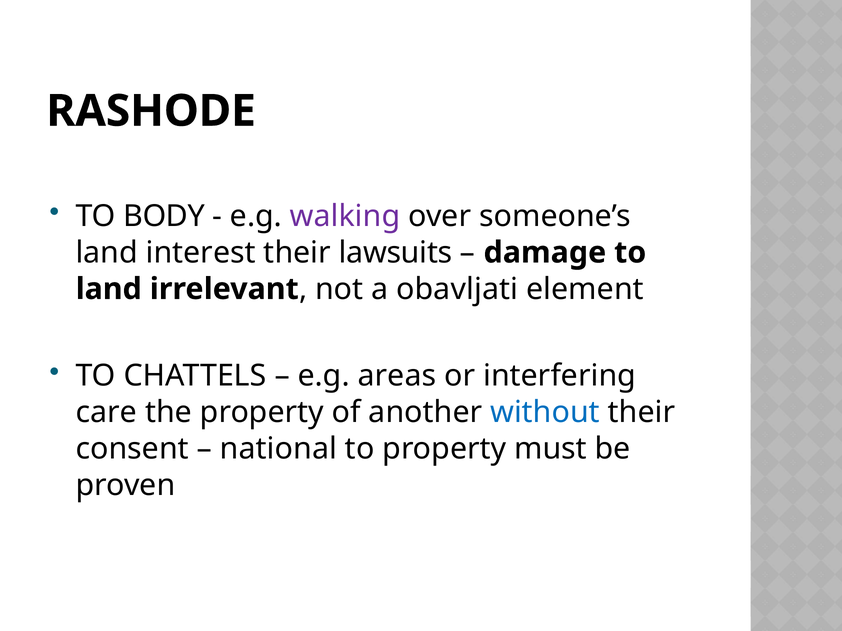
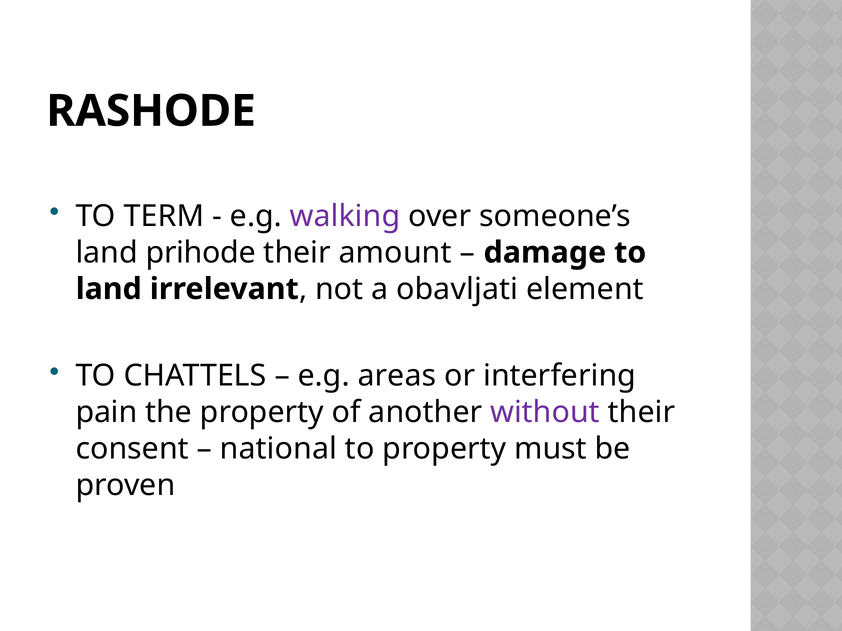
BODY: BODY -> TERM (164, 216)
interest: interest -> prihode (201, 253)
lawsuits: lawsuits -> amount (395, 253)
care: care -> pain (106, 413)
without colour: blue -> purple (545, 413)
